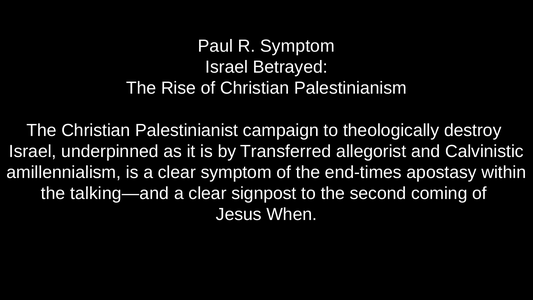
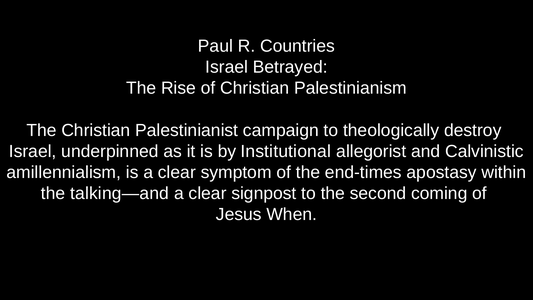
R Symptom: Symptom -> Countries (298, 46)
Transferred: Transferred -> Institutional (286, 151)
